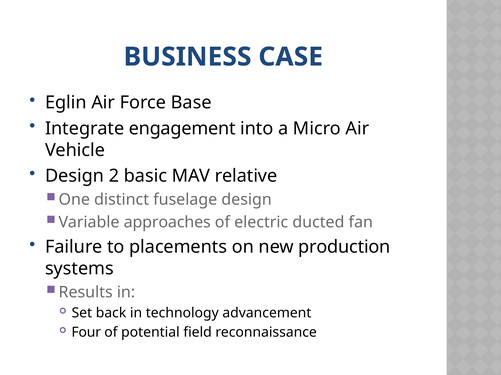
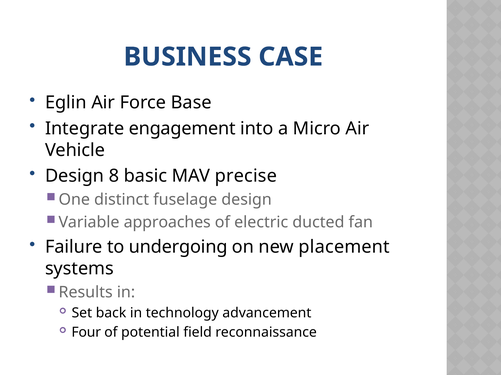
2: 2 -> 8 (114, 176)
relative: relative -> precise (246, 176)
placements: placements -> undergoing (178, 247)
production: production -> placement (344, 247)
